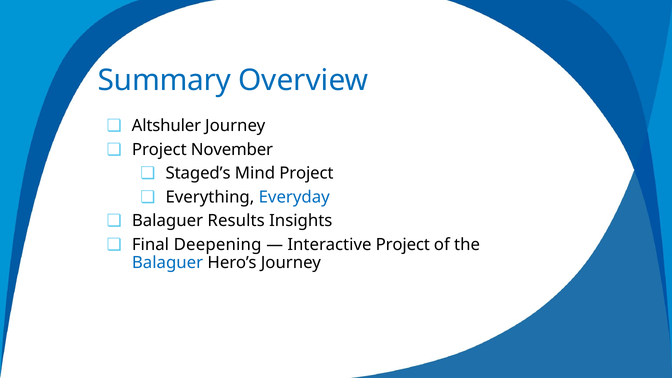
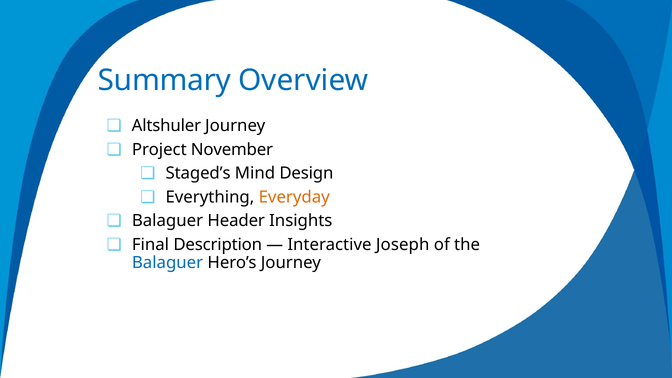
Mind Project: Project -> Design (306, 173)
Everyday colour: blue -> orange (294, 197)
Results: Results -> Header (236, 221)
Deepening: Deepening -> Description (218, 245)
Interactive Project: Project -> Joseph (403, 245)
